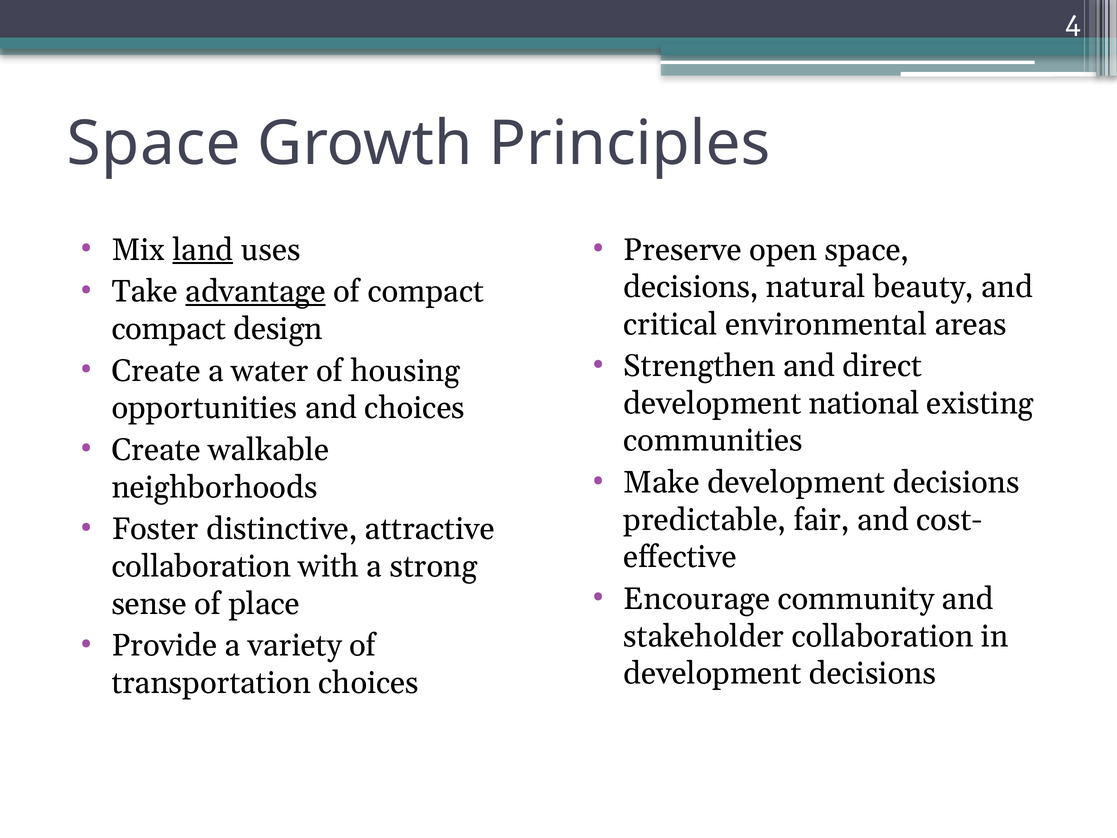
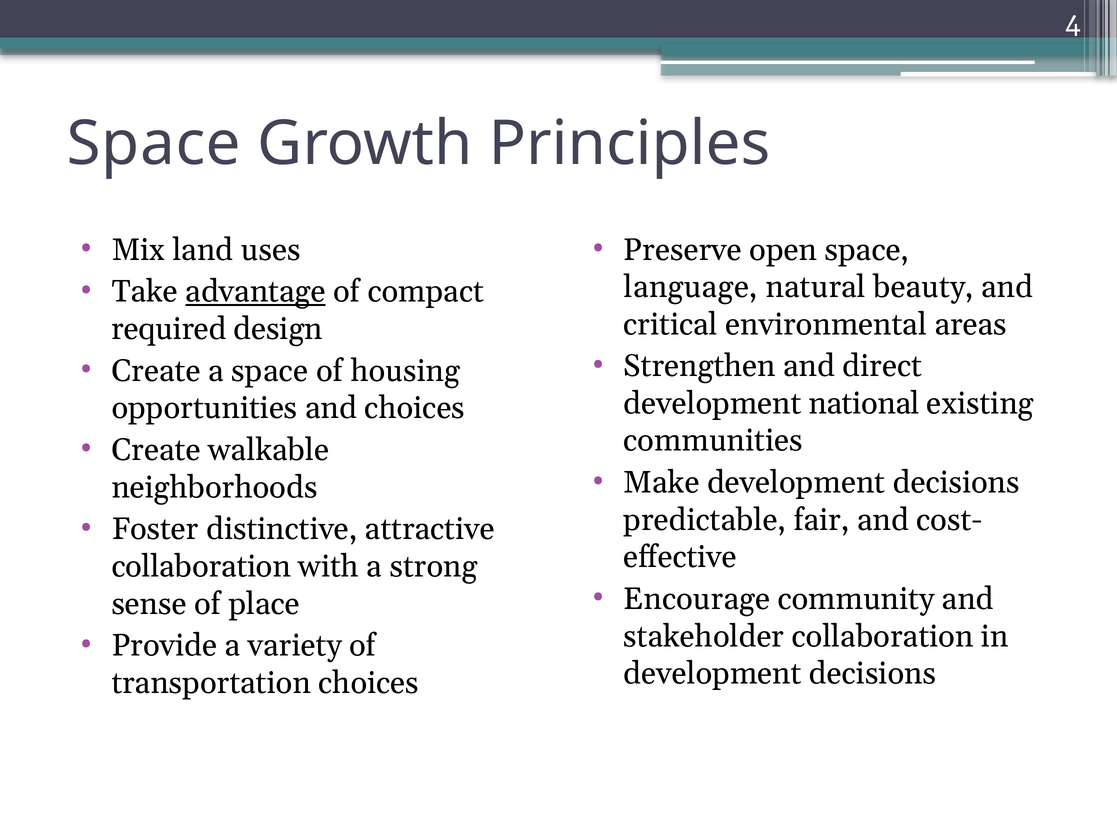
land underline: present -> none (203, 250)
decisions: decisions -> language (691, 287)
compact: compact -> required (169, 329)
a water: water -> space (270, 371)
